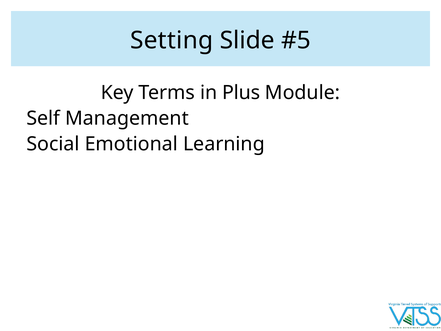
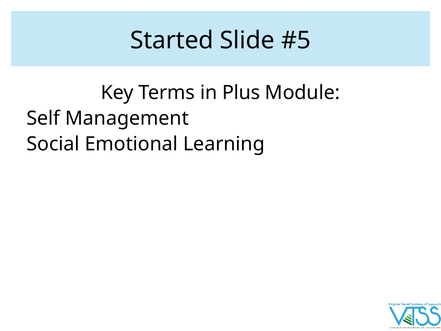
Setting: Setting -> Started (172, 40)
